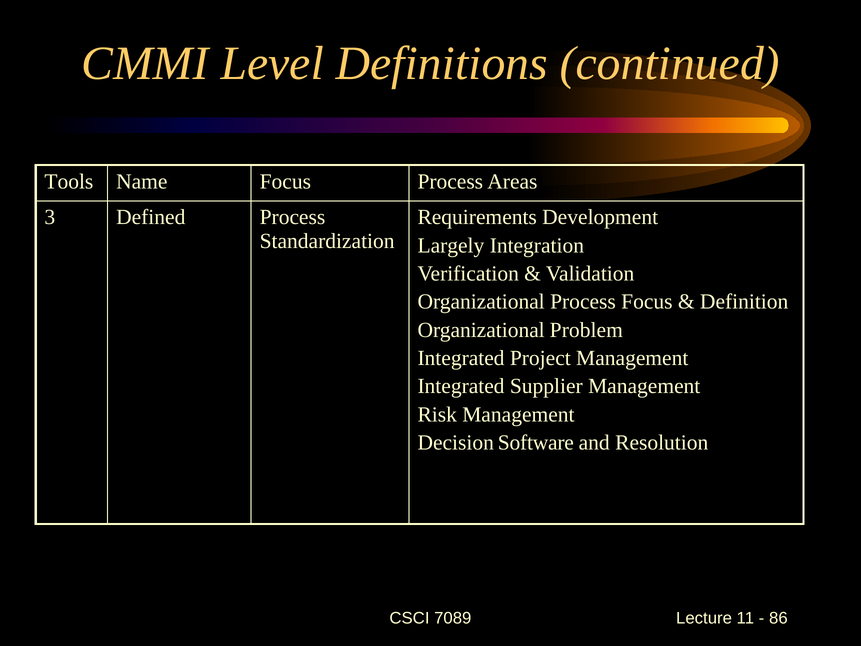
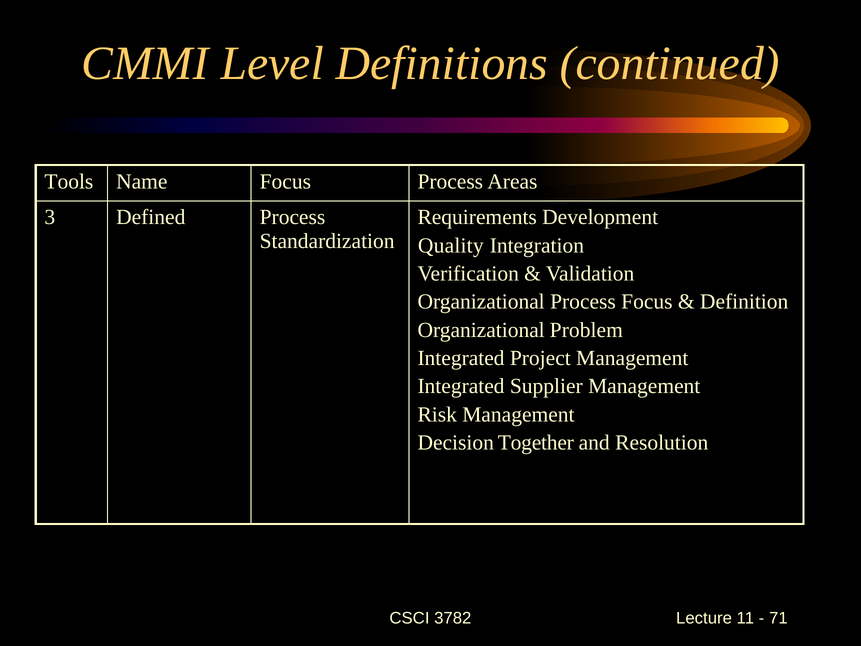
Largely: Largely -> Quality (451, 245)
Software: Software -> Together (536, 442)
7089: 7089 -> 3782 (453, 618)
86: 86 -> 71 (778, 618)
